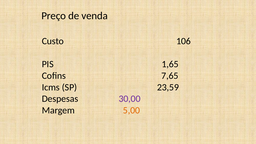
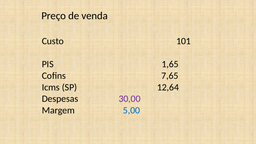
106: 106 -> 101 (184, 41)
23,59: 23,59 -> 12,64 (168, 87)
5,00 colour: orange -> blue (131, 110)
